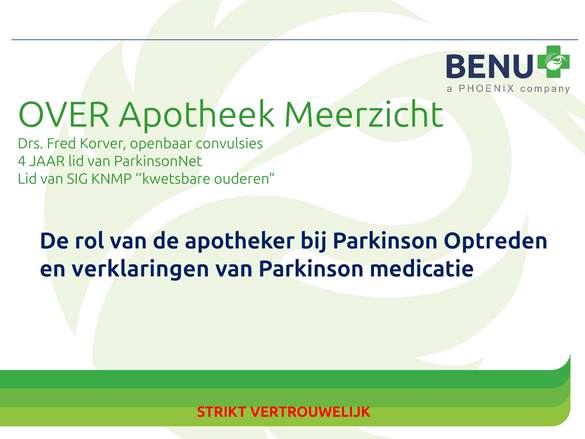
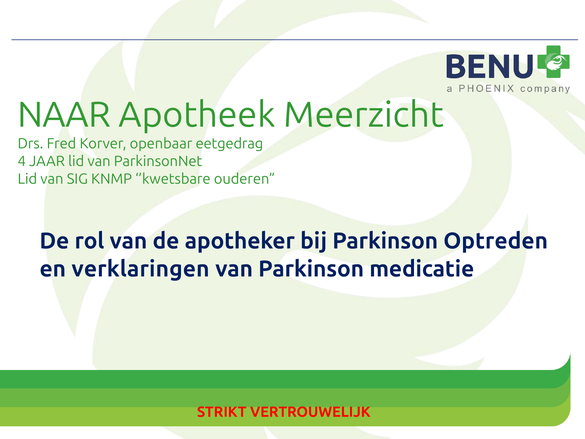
OVER: OVER -> NAAR (64, 115)
convulsies: convulsies -> eetgedrag (229, 144)
